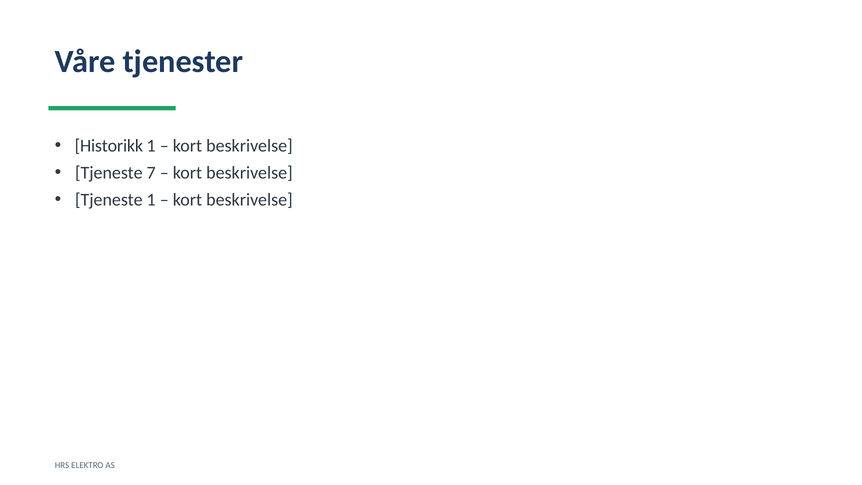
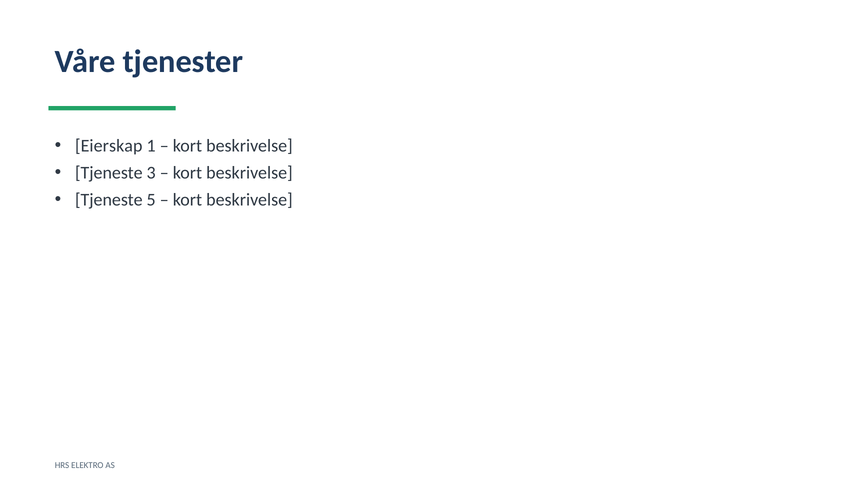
Historikk: Historikk -> Eierskap (109, 146)
7: 7 -> 3 (151, 173)
Tjeneste 1: 1 -> 5 (151, 200)
